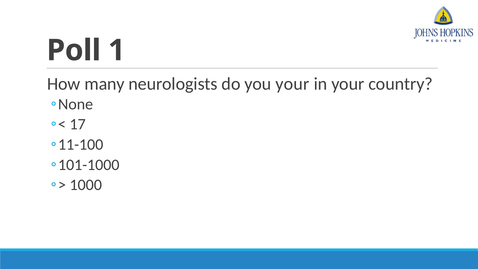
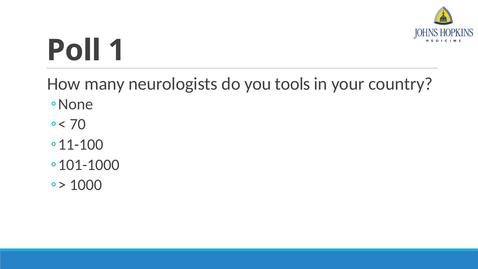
you your: your -> tools (293, 84)
17: 17 -> 70 (78, 124)
